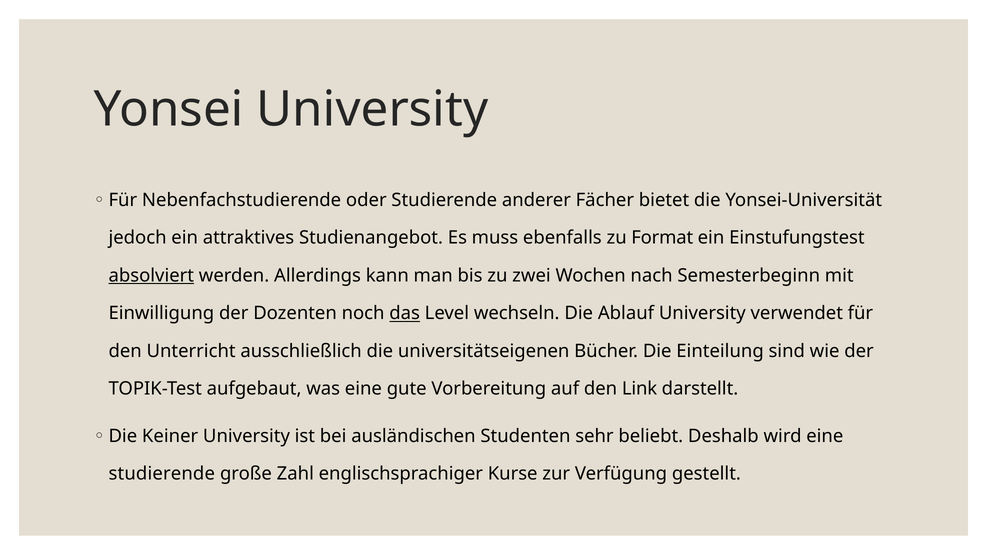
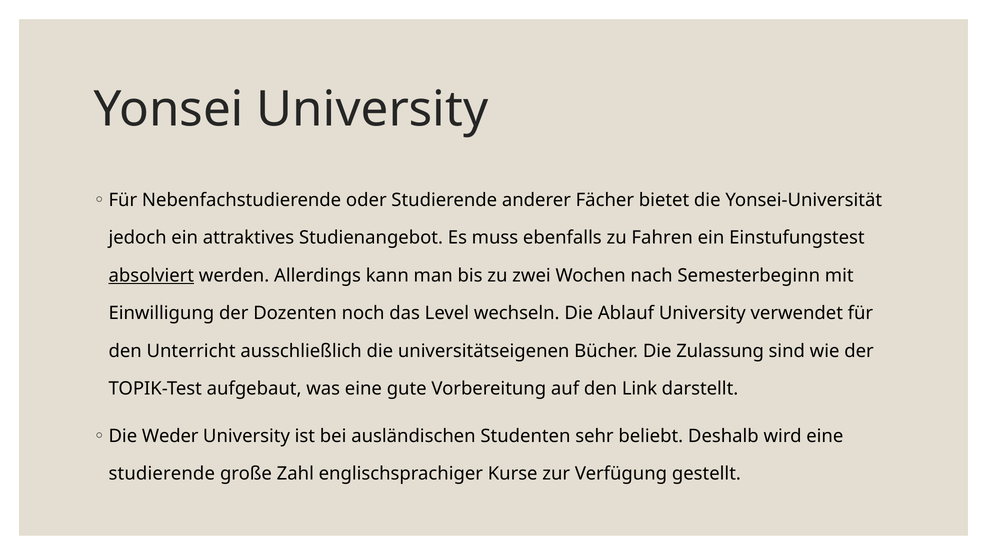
Format: Format -> Fahren (662, 238)
das underline: present -> none (405, 313)
Einteilung: Einteilung -> Zulassung (720, 351)
Keiner: Keiner -> Weder (170, 436)
